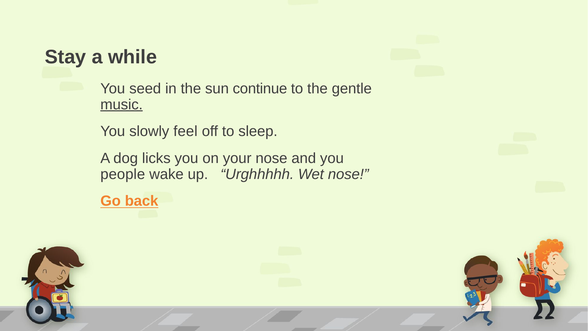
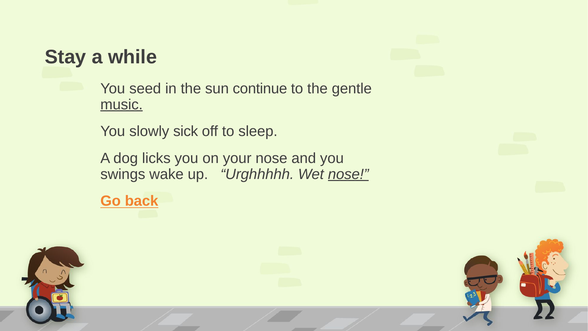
feel: feel -> sick (186, 131)
people: people -> swings (123, 174)
nose underline: none -> present (348, 174)
